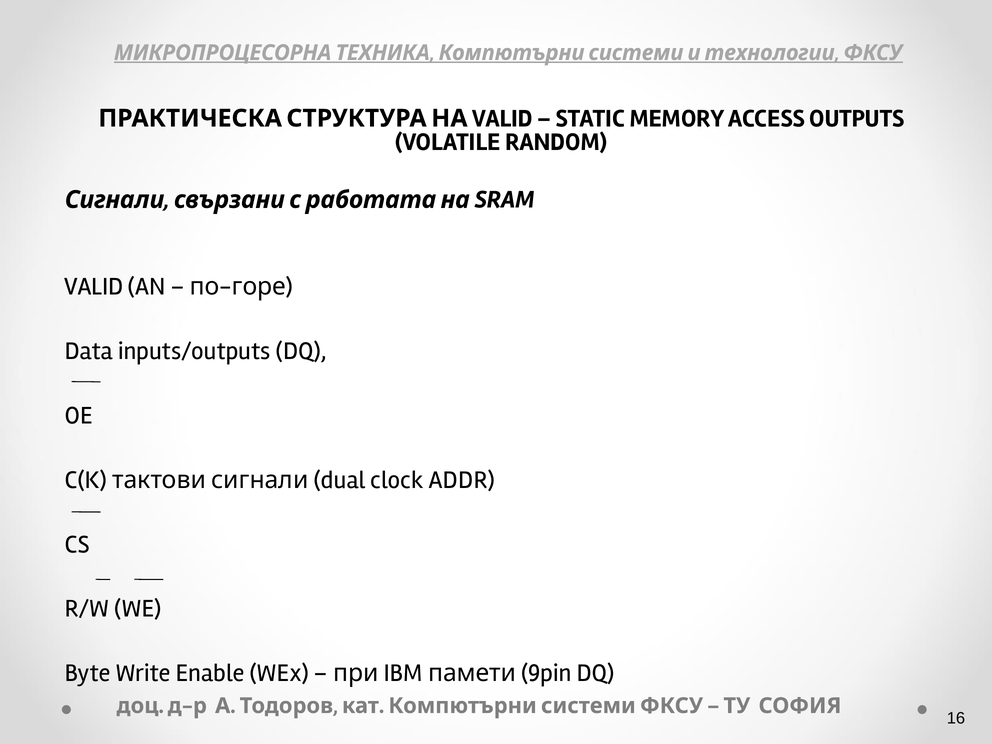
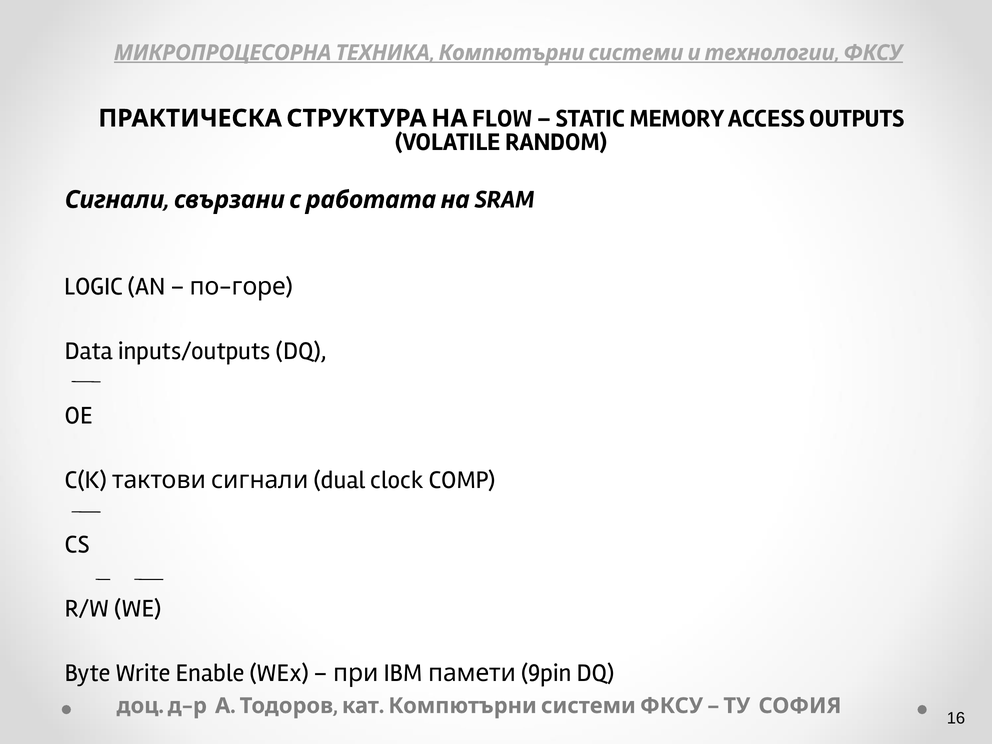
VALID: VALID -> FLOW (502, 118)
VALID: VALID -> LOGIC (94, 286)
ADDR: ADDR -> COMP (462, 480)
